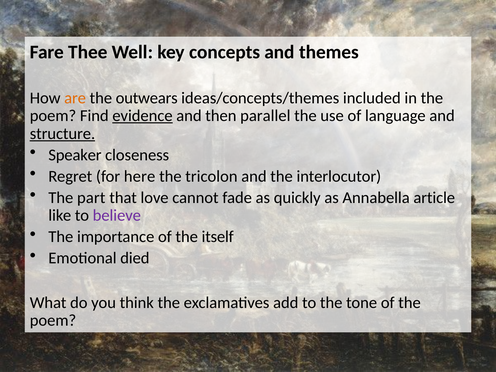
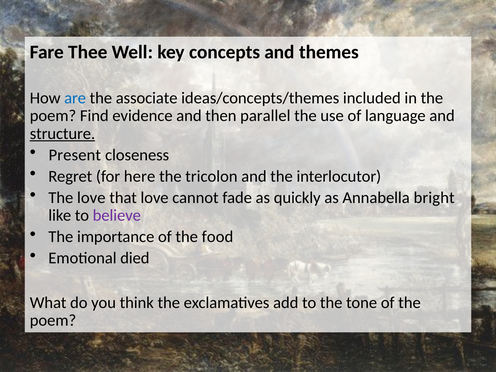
are colour: orange -> blue (75, 98)
outwears: outwears -> associate (147, 98)
evidence underline: present -> none (142, 116)
Speaker: Speaker -> Present (75, 155)
The part: part -> love (91, 198)
article: article -> bright (434, 198)
itself: itself -> food (218, 237)
